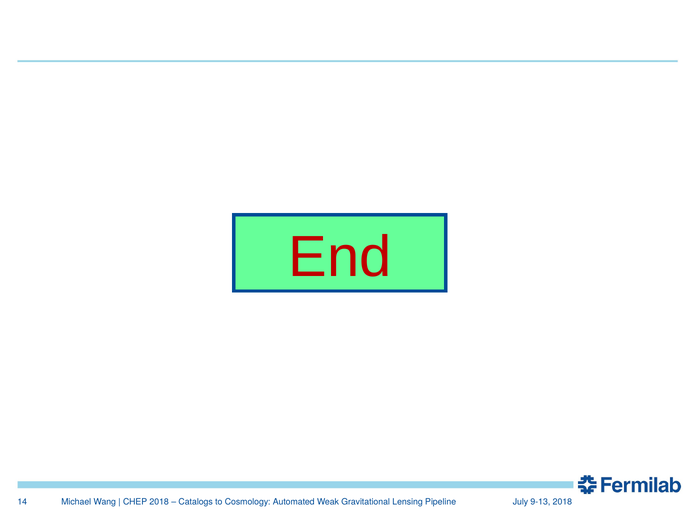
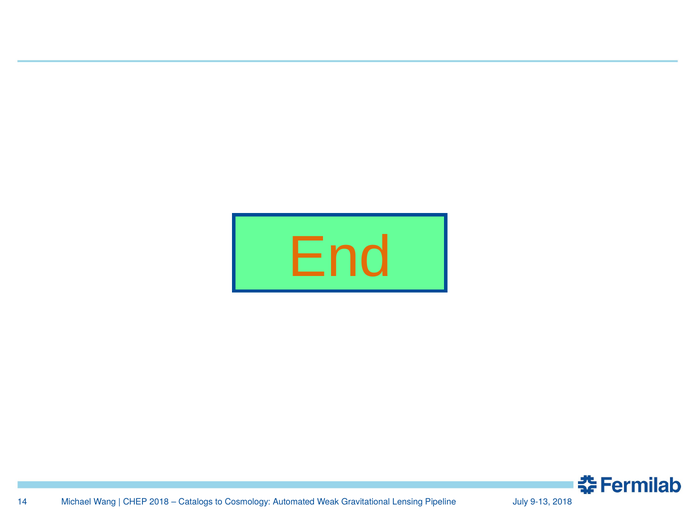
End colour: red -> orange (340, 257)
